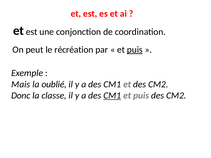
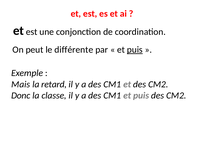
récréation: récréation -> différente (74, 50)
oublié: oublié -> retard (54, 84)
CM1 underline: present -> none (112, 96)
